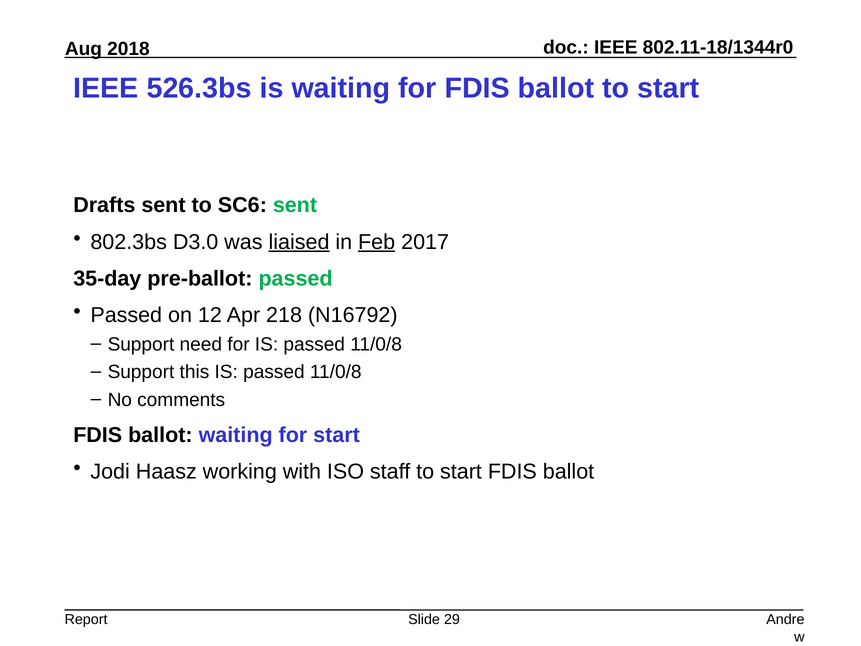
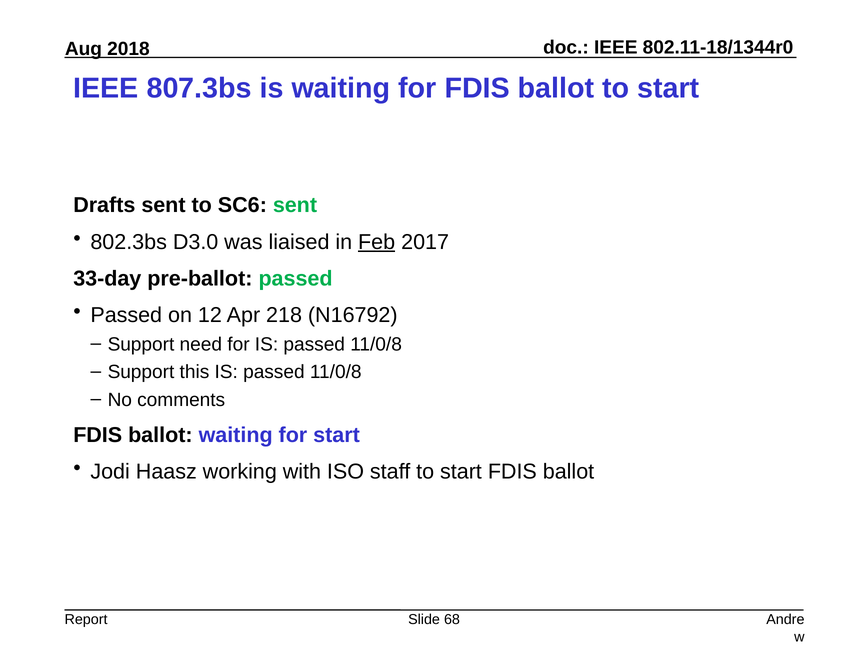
526.3bs: 526.3bs -> 807.3bs (199, 88)
liaised underline: present -> none (299, 242)
35-day: 35-day -> 33-day (107, 279)
29: 29 -> 68 (452, 619)
